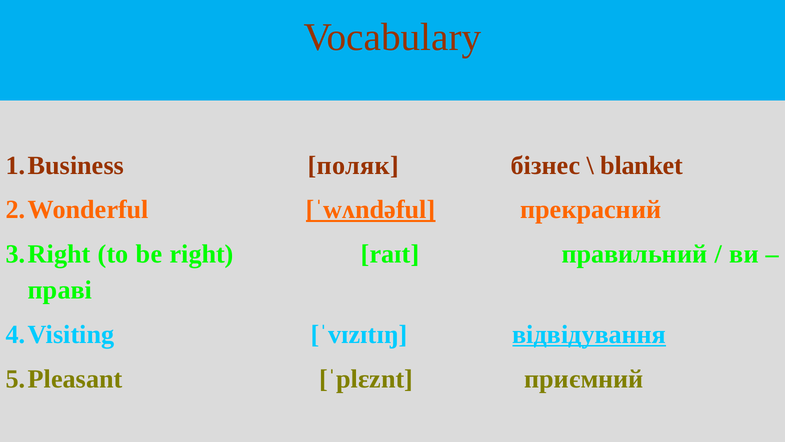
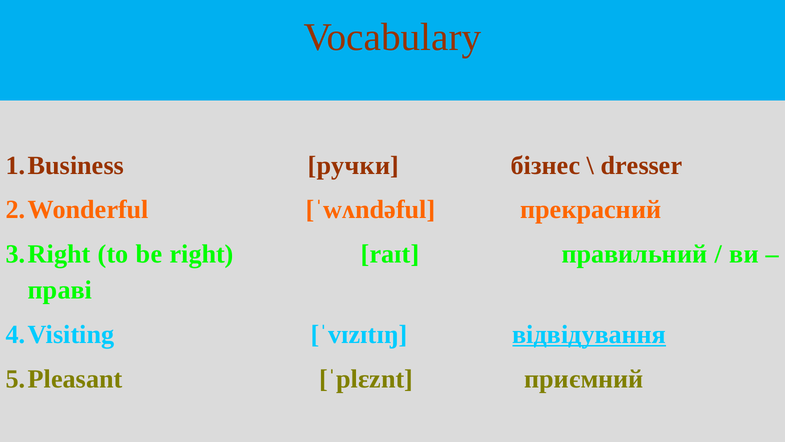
поляк: поляк -> ручки (353, 165)
blanket: blanket -> dresser (641, 165)
ˈwʌndəful underline: present -> none (371, 210)
